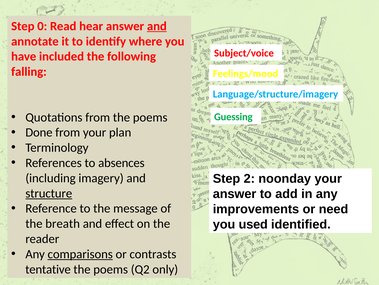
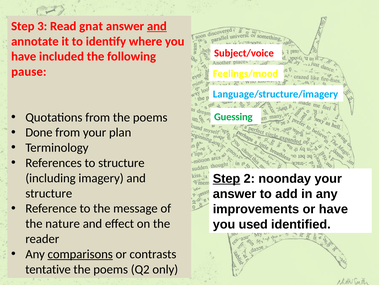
0: 0 -> 3 (42, 26)
hear: hear -> gnat (91, 26)
falling: falling -> pause (29, 72)
to absences: absences -> structure (121, 162)
Step underline: none -> present (227, 178)
structure underline: present -> none (49, 193)
or need: need -> have (333, 209)
breath: breath -> nature (63, 223)
